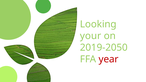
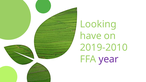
your: your -> have (91, 36)
2019-2050: 2019-2050 -> 2019-2010 (104, 48)
year colour: red -> purple (109, 59)
